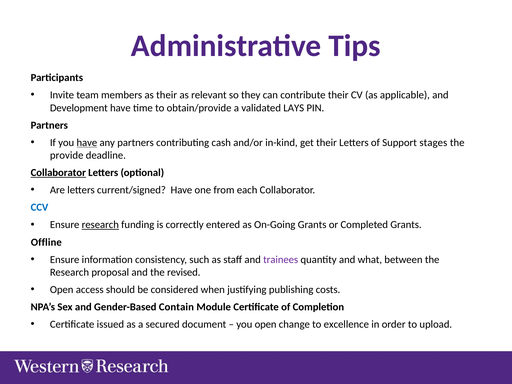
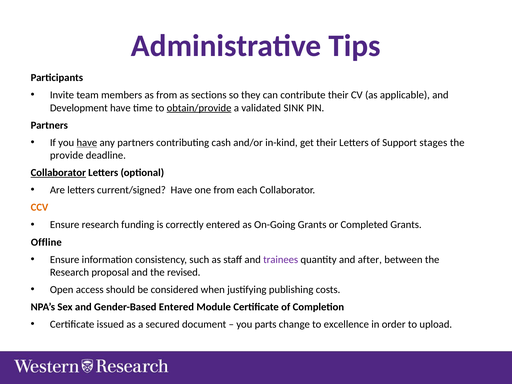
as their: their -> from (167, 95)
relevant: relevant -> sections (209, 95)
obtain/provide underline: none -> present (199, 108)
LAYS: LAYS -> SINK (294, 108)
CCV colour: blue -> orange (40, 207)
research underline: present -> none (100, 225)
what: what -> after (370, 260)
Gender-Based Contain: Contain -> Entered (176, 307)
you open: open -> parts (266, 324)
